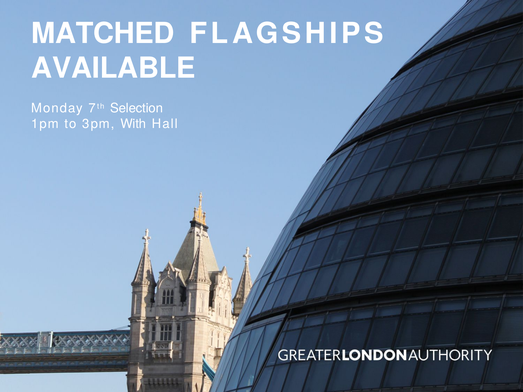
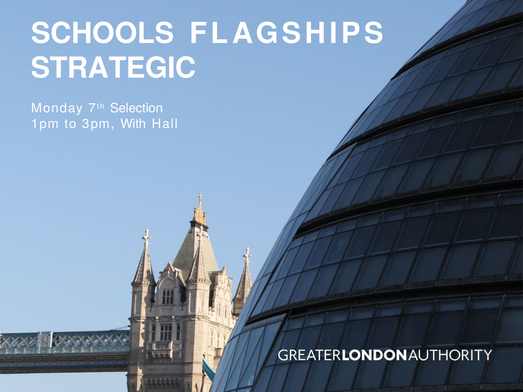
MATCHED: MATCHED -> SCHOOLS (103, 33)
AVAILABLE: AVAILABLE -> STRATEGIC (114, 68)
